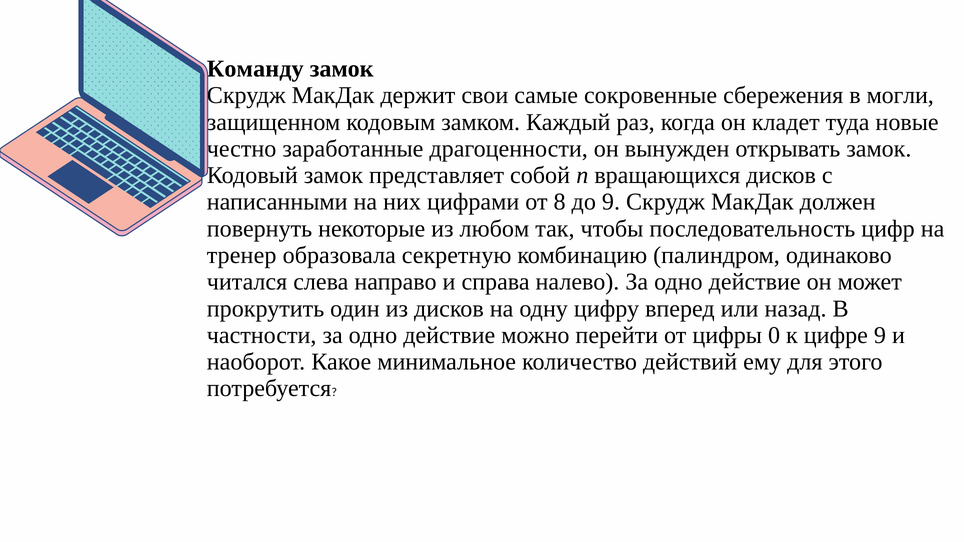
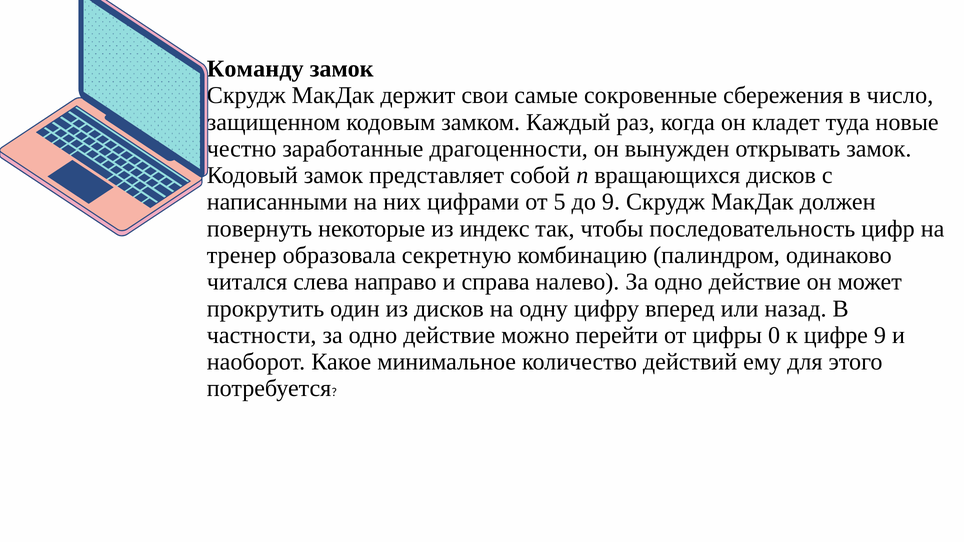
могли: могли -> число (900, 95)
8: 8 -> 5 (560, 202)
любом: любом -> индекс (495, 229)
